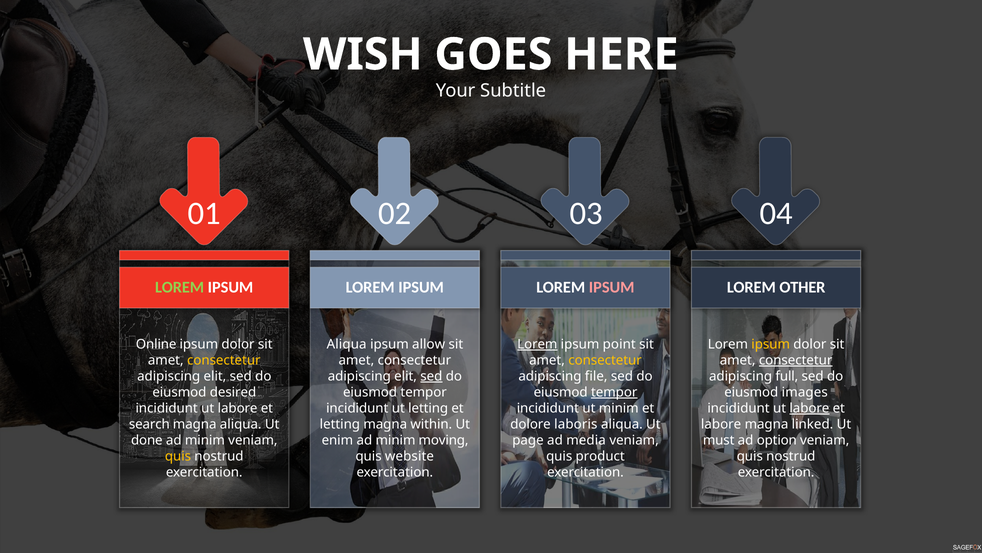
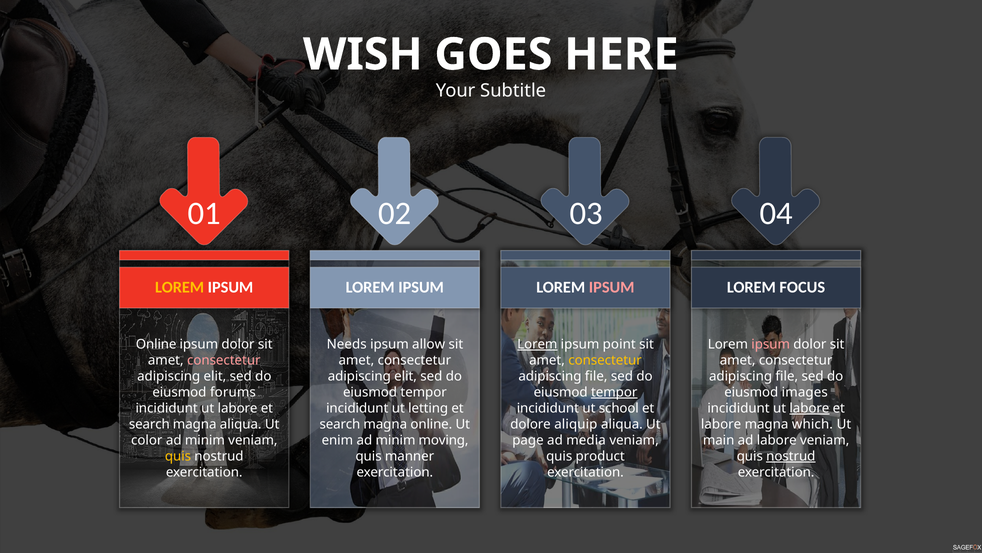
LOREM colour: light green -> yellow (180, 287)
OTHER: OTHER -> FOCUS (802, 287)
Aliqua: Aliqua -> Needs (347, 344)
ipsum colour: yellow -> pink (771, 344)
consectetur colour: yellow -> pink (224, 360)
consectetur underline: present -> none (796, 360)
sed underline: present -> none (431, 376)
full: full -> file (787, 376)
desired: desired -> forums (233, 392)
ut minim: minim -> school (619, 408)
letting: letting -> search (340, 424)
magna within: within -> online (431, 424)
laboris: laboris -> aliquip (576, 424)
linked: linked -> which (812, 424)
done: done -> color (147, 440)
must: must -> main (719, 440)
ad option: option -> labore (777, 440)
website: website -> manner (410, 456)
nostrud underline: none -> present (791, 456)
